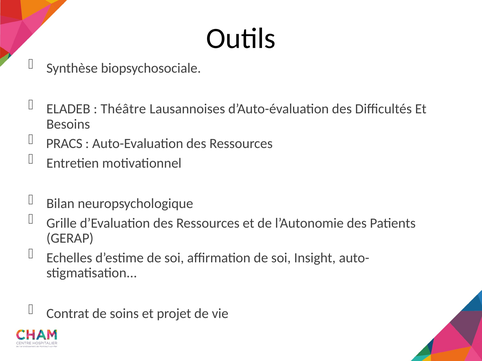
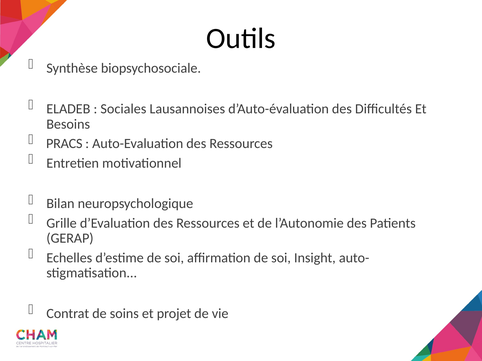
Théâtre: Théâtre -> Sociales (123, 109)
